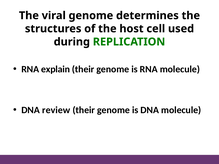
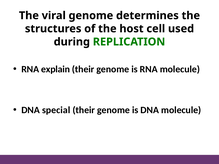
review: review -> special (56, 110)
